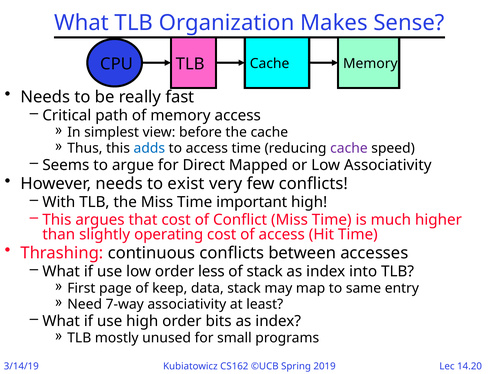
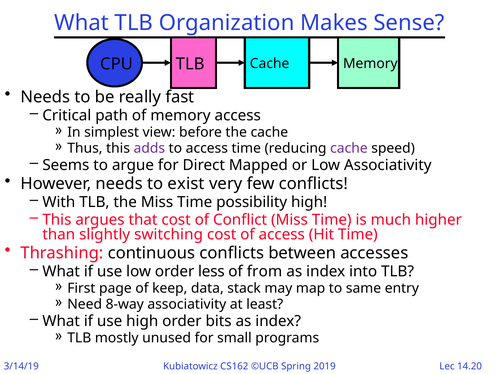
adds colour: blue -> purple (149, 148)
important: important -> possibility (252, 202)
operating: operating -> switching (169, 235)
of stack: stack -> from (265, 272)
7-way: 7-way -> 8-way (125, 304)
